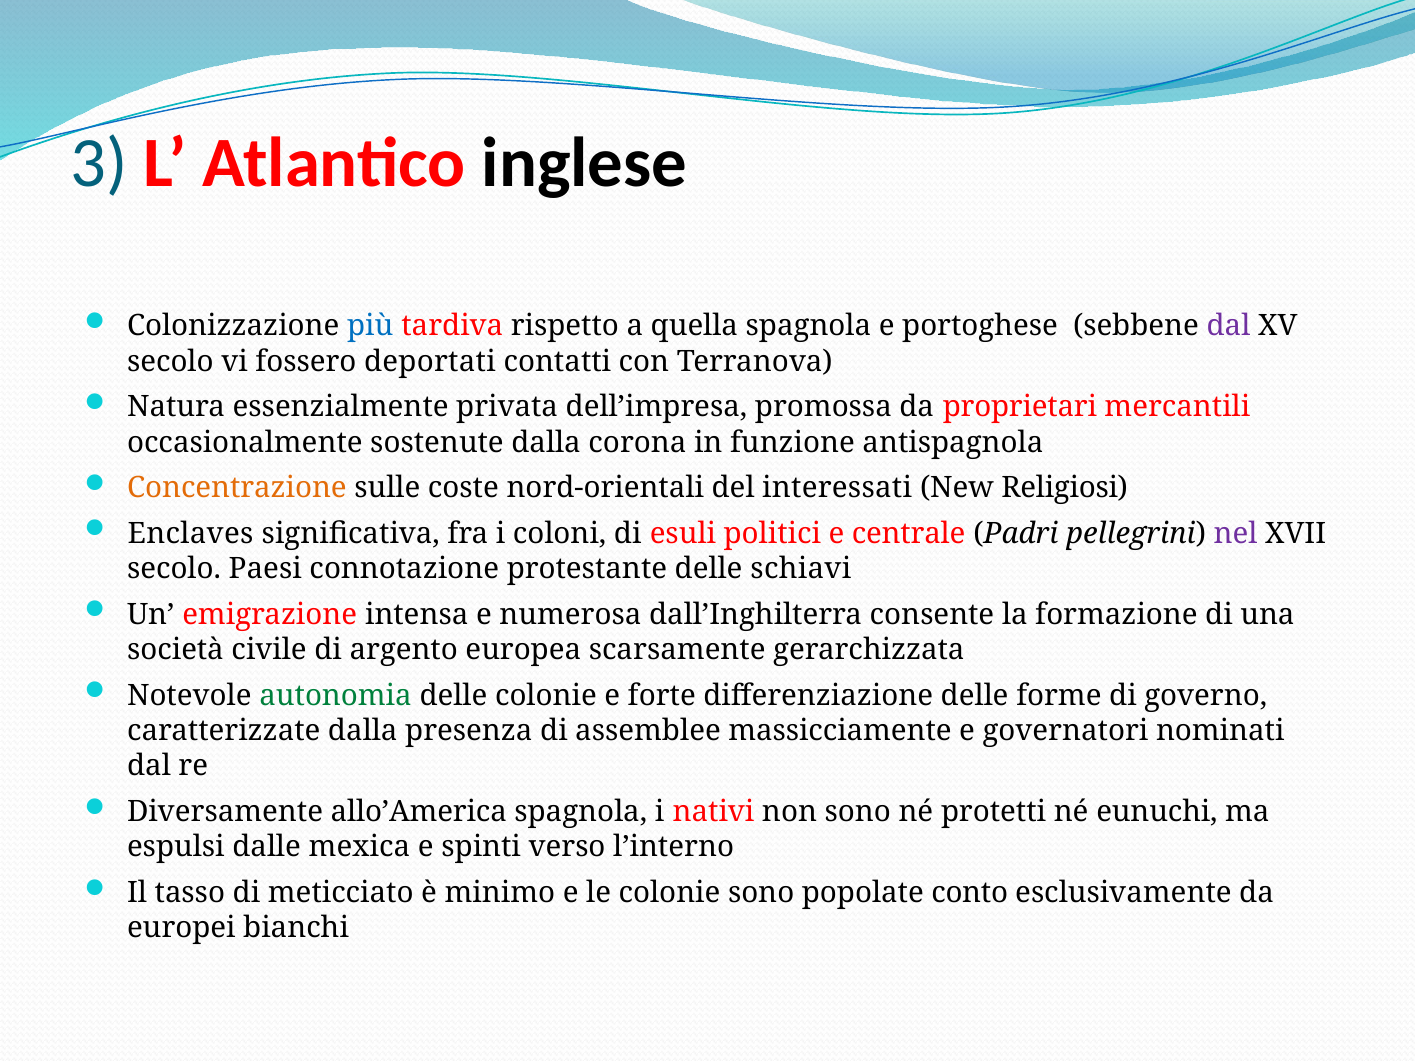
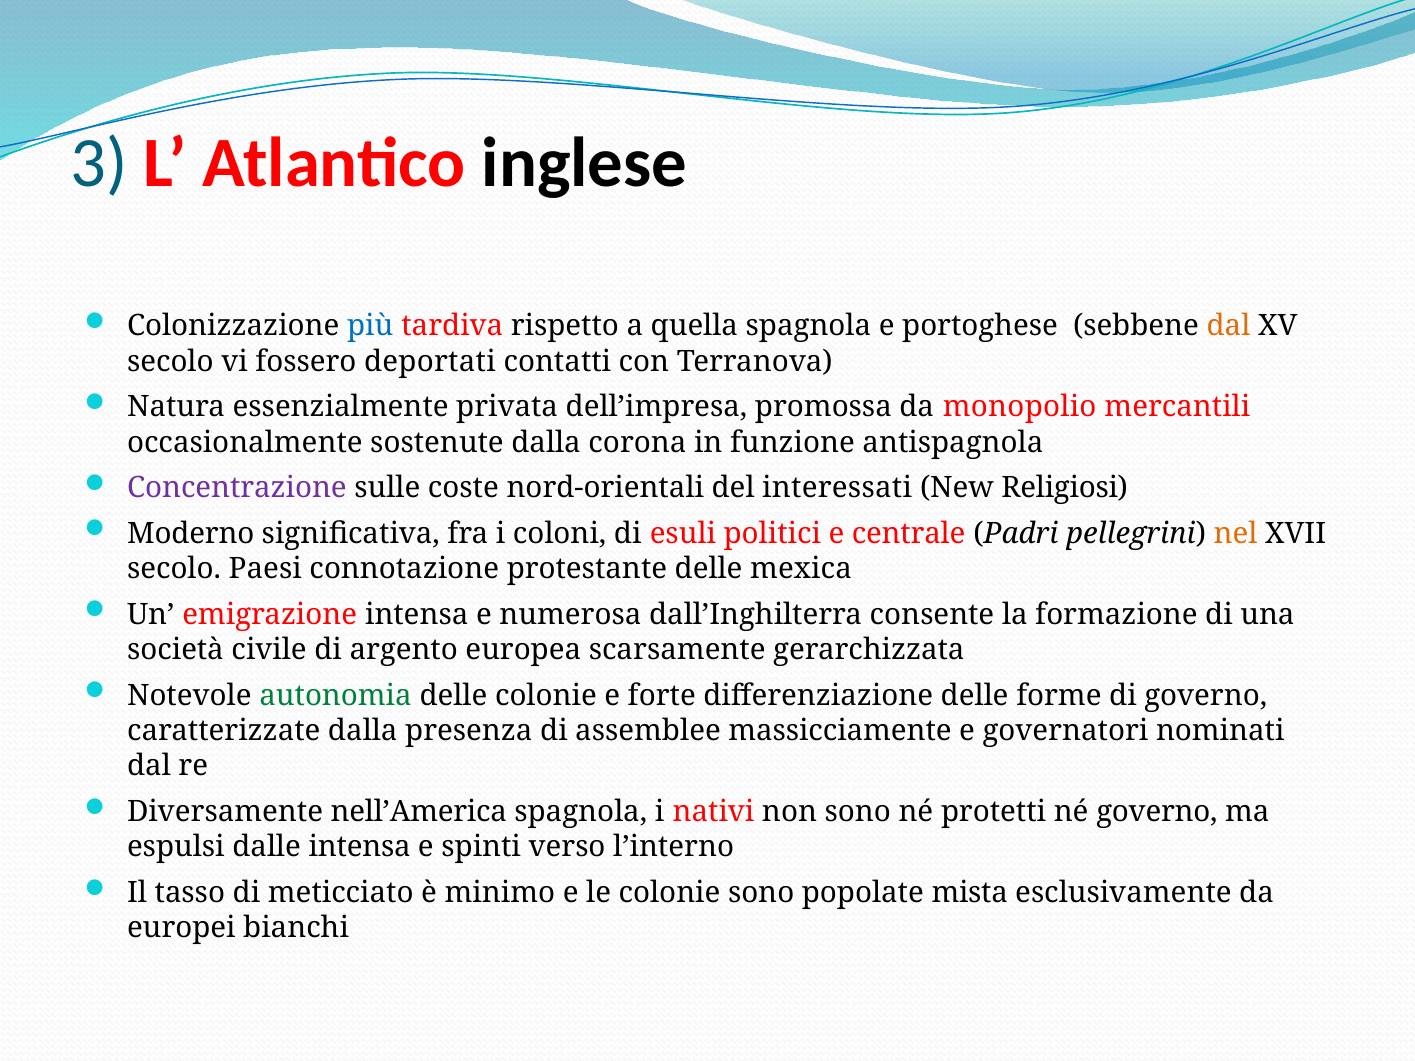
dal colour: purple -> orange (1229, 326)
proprietari: proprietari -> monopolio (1020, 407)
Concentrazione colour: orange -> purple (237, 488)
Enclaves: Enclaves -> Moderno (191, 534)
nel colour: purple -> orange (1236, 534)
schiavi: schiavi -> mexica (801, 569)
allo’America: allo’America -> nell’America (419, 812)
né eunuchi: eunuchi -> governo (1157, 812)
dalle mexica: mexica -> intensa (360, 847)
conto: conto -> mista (970, 893)
